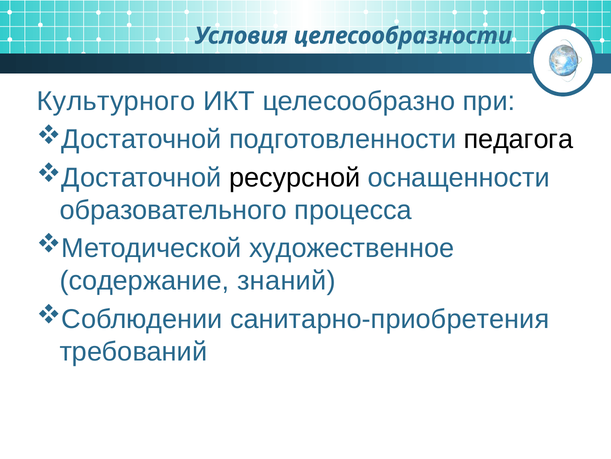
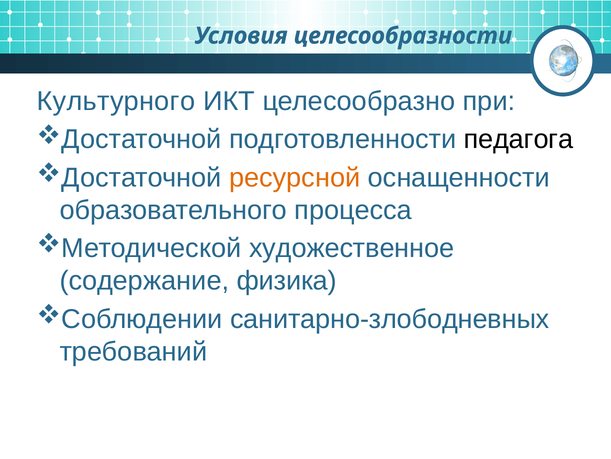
ресурсной colour: black -> orange (295, 177)
знаний: знаний -> физика (287, 281)
санитарно-приобретения: санитарно-приобретения -> санитарно-злободневных (390, 319)
